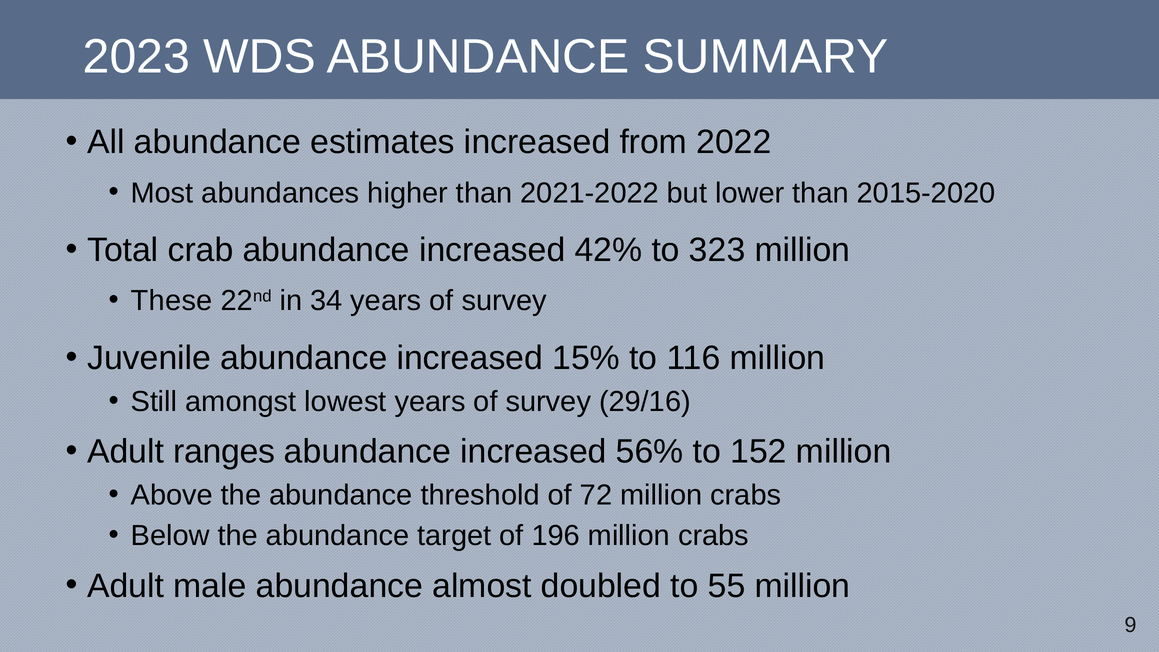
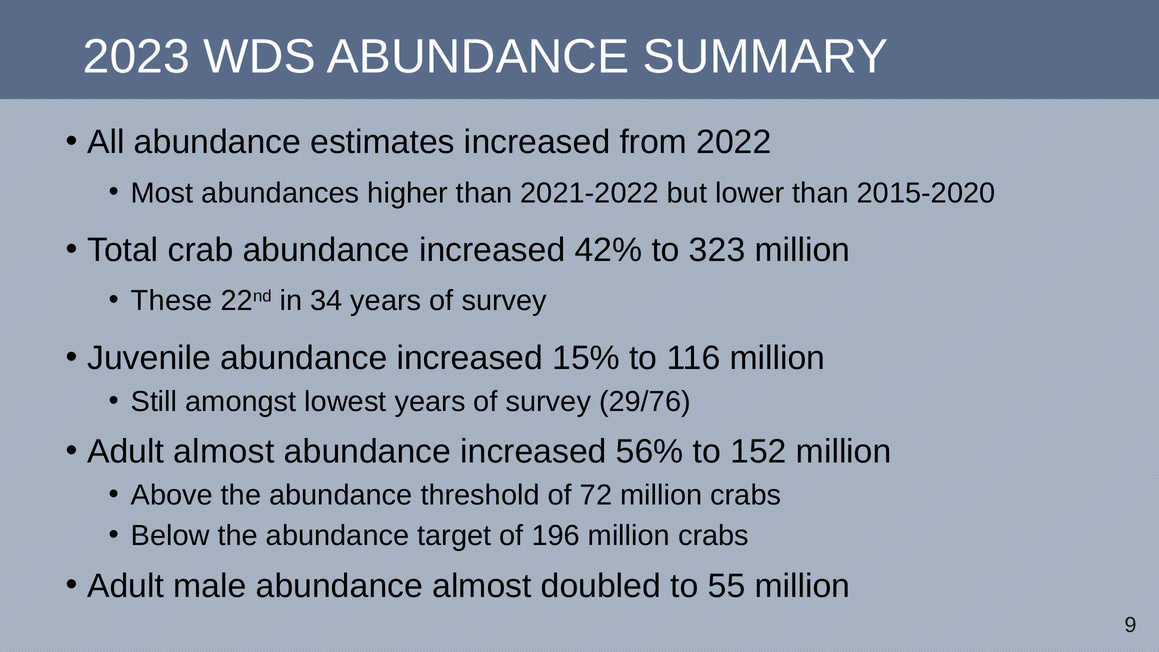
29/16: 29/16 -> 29/76 (645, 402)
Adult ranges: ranges -> almost (224, 452)
